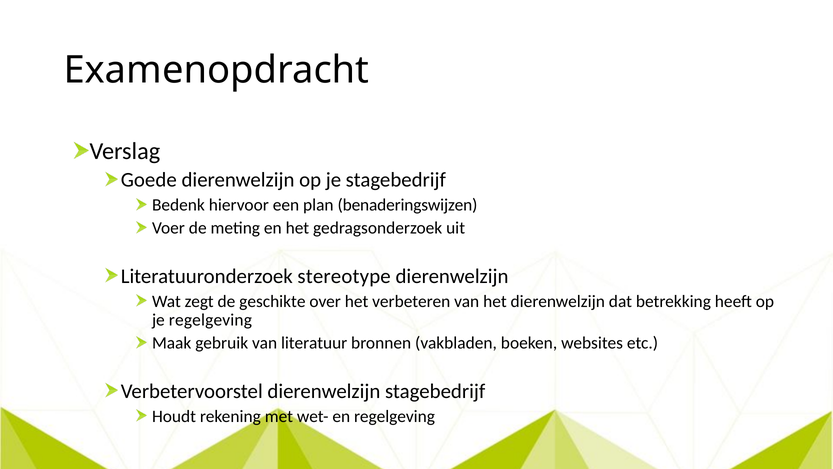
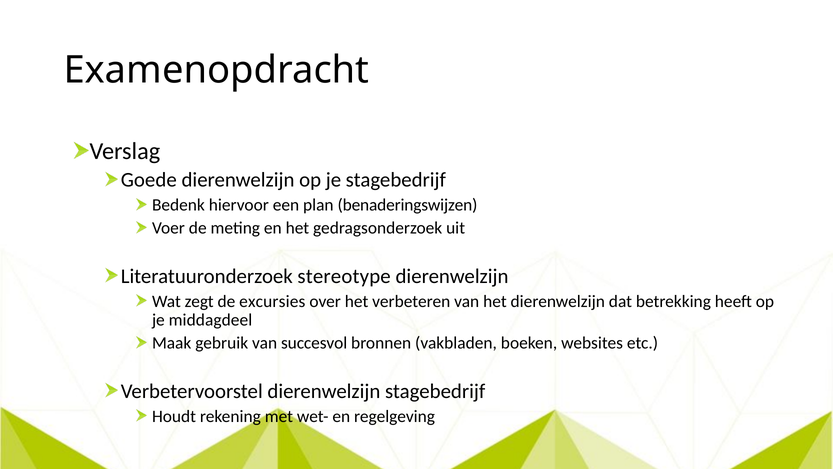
geschikte: geschikte -> excursies (272, 301)
je regelgeving: regelgeving -> middagdeel (210, 320)
literatuur: literatuur -> succesvol (314, 343)
